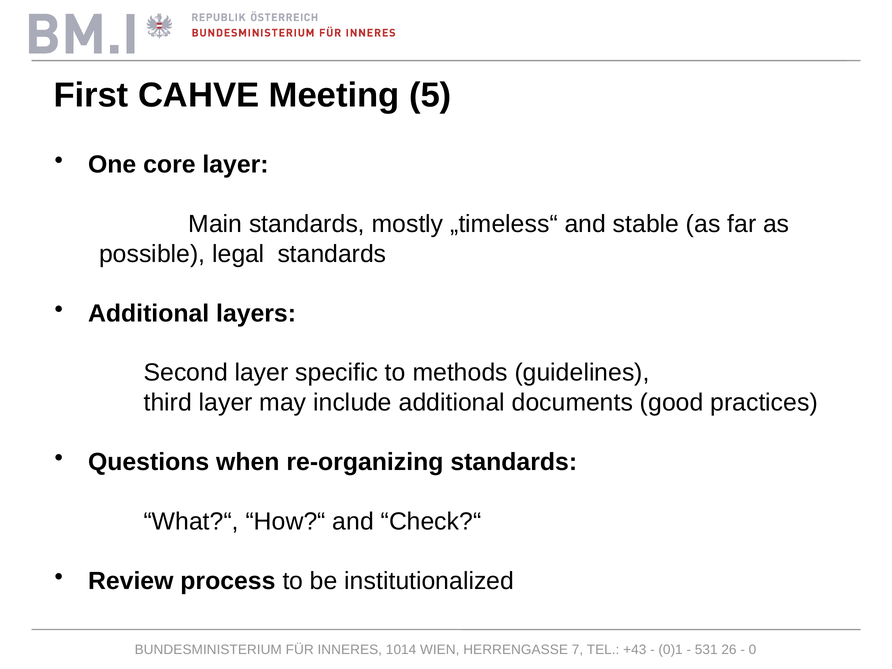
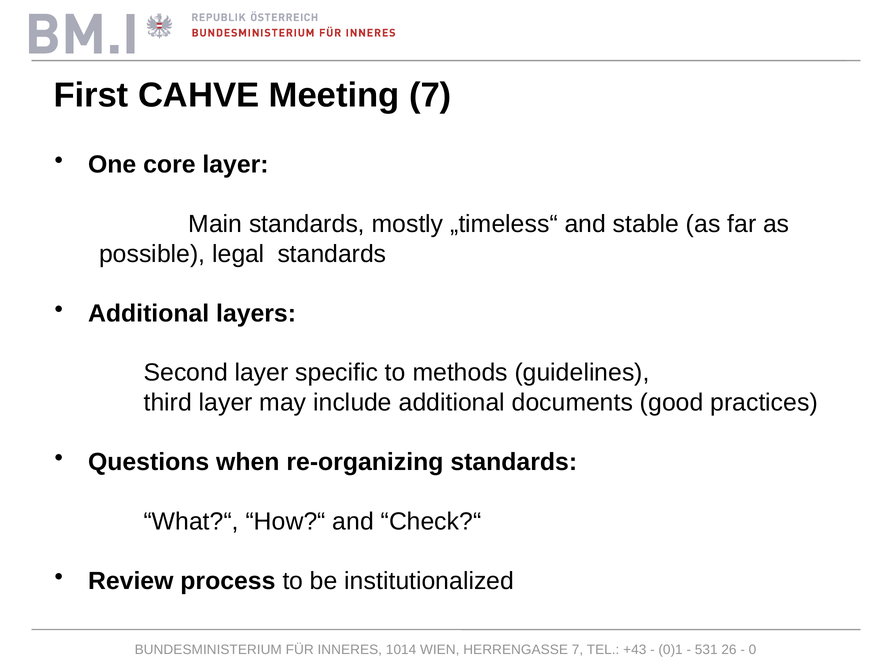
Meeting 5: 5 -> 7 (430, 95)
